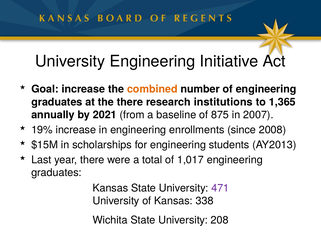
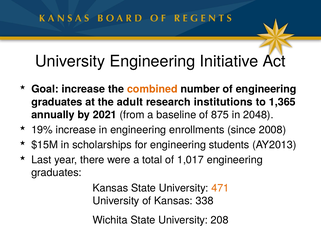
the there: there -> adult (130, 102)
2007: 2007 -> 2048 (258, 115)
471 colour: purple -> orange (220, 188)
